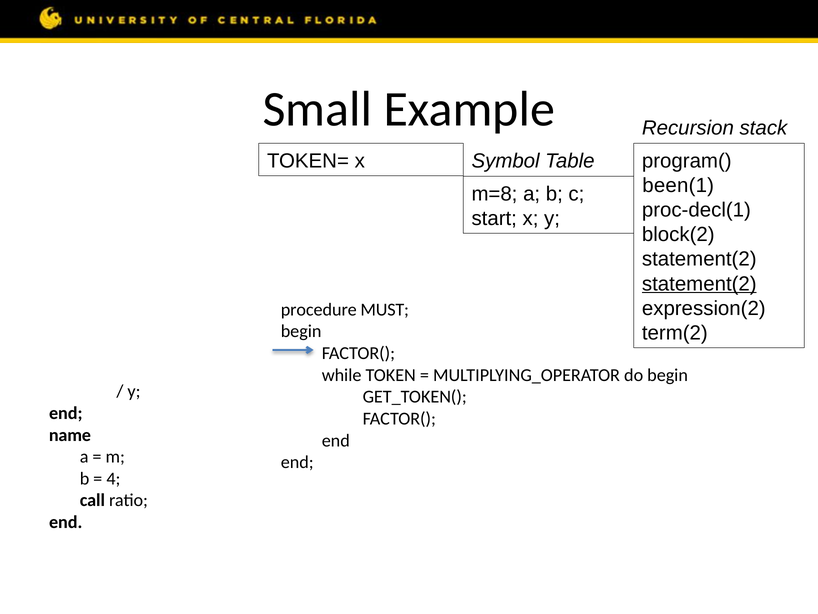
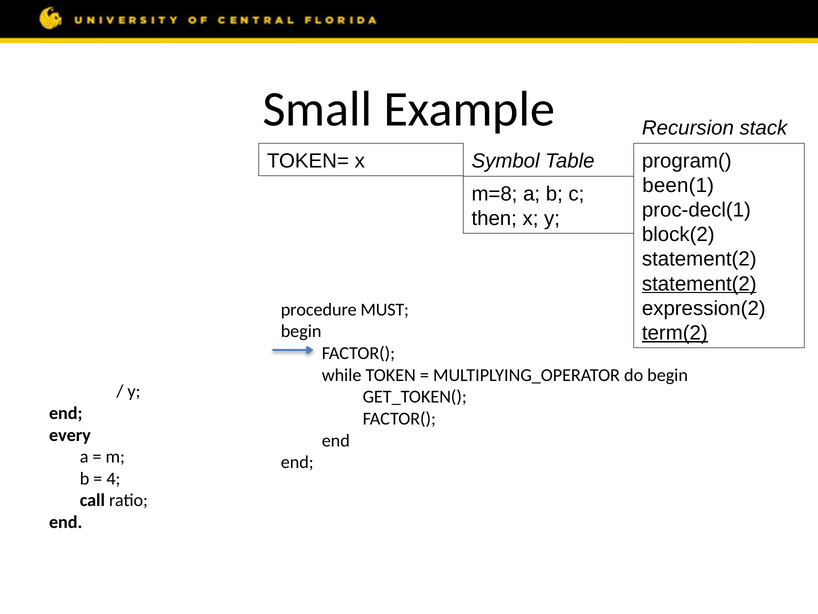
start: start -> then (494, 218)
term(2 underline: none -> present (675, 333)
name: name -> every (70, 435)
